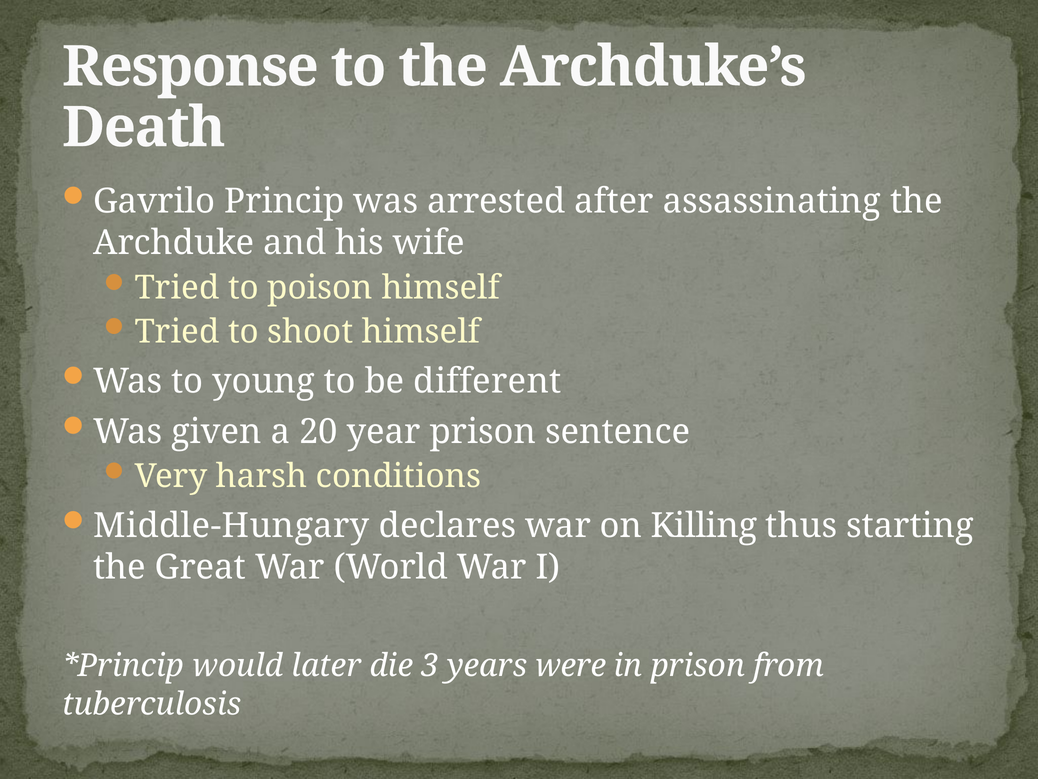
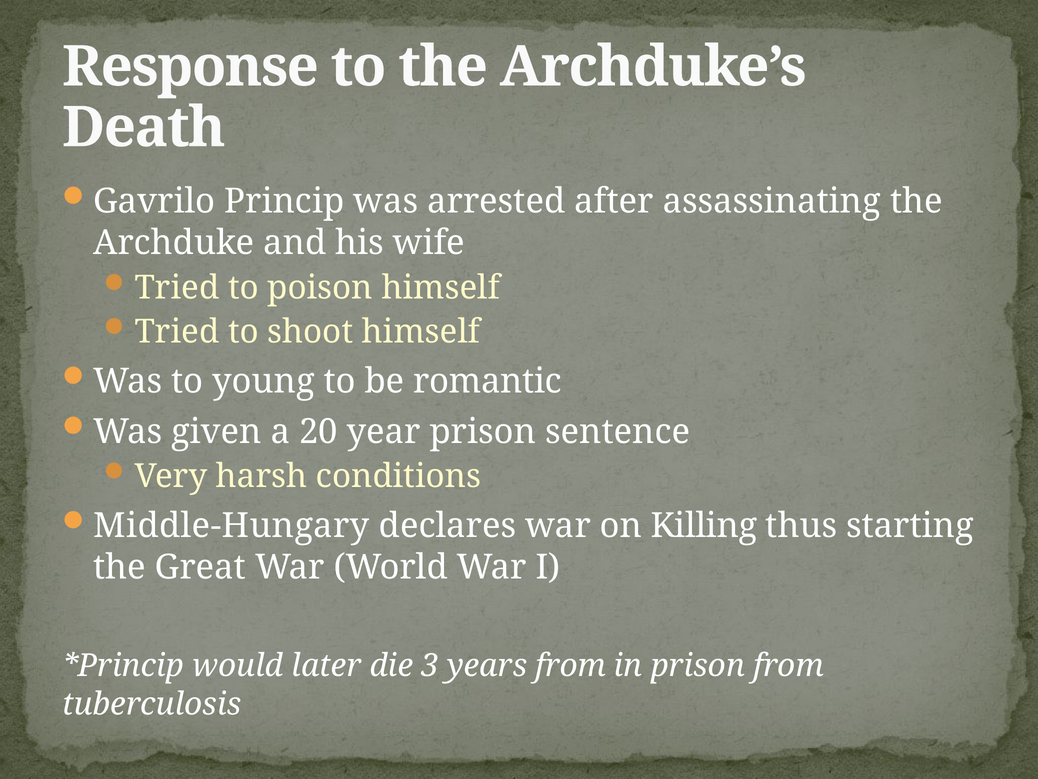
different: different -> romantic (488, 381)
years were: were -> from (571, 666)
